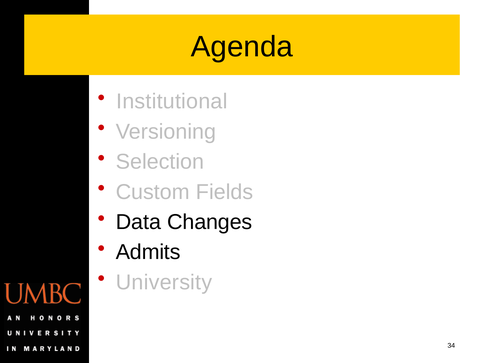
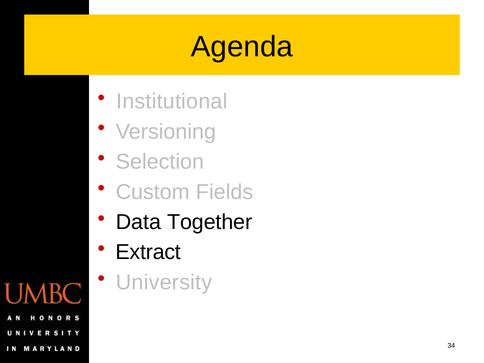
Changes: Changes -> Together (210, 222)
Admits: Admits -> Extract (148, 252)
